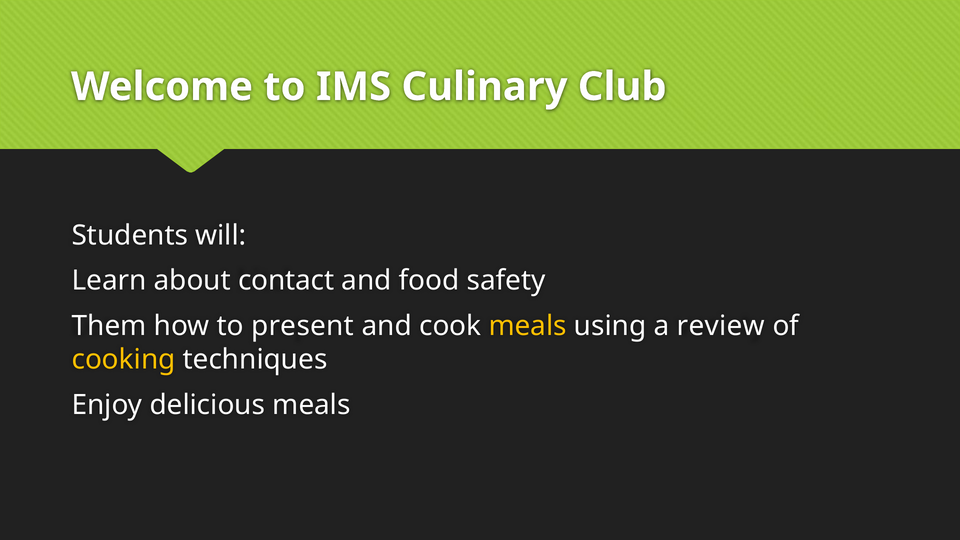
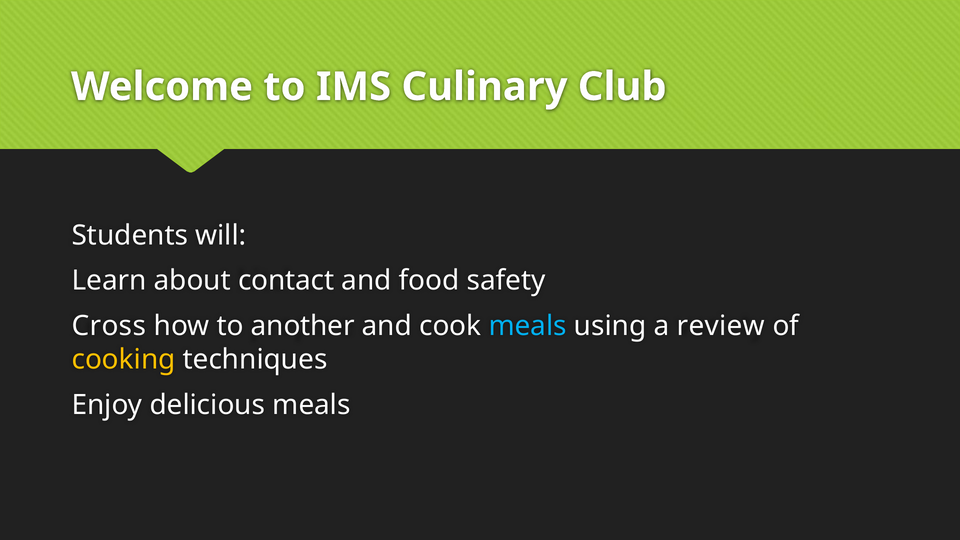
Them: Them -> Cross (109, 326)
present: present -> another (303, 326)
meals colour: yellow -> light blue (528, 326)
